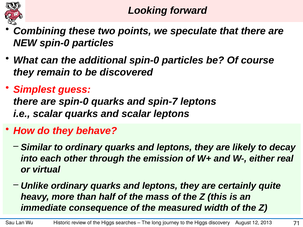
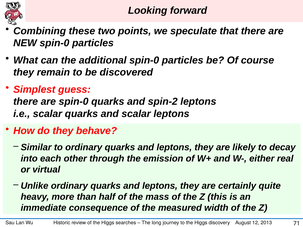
spin-7: spin-7 -> spin-2 (163, 102)
